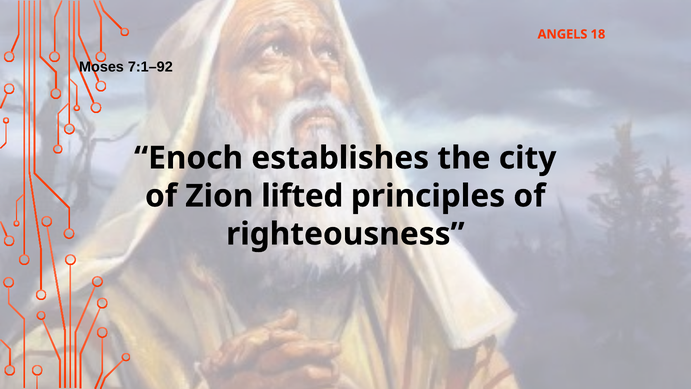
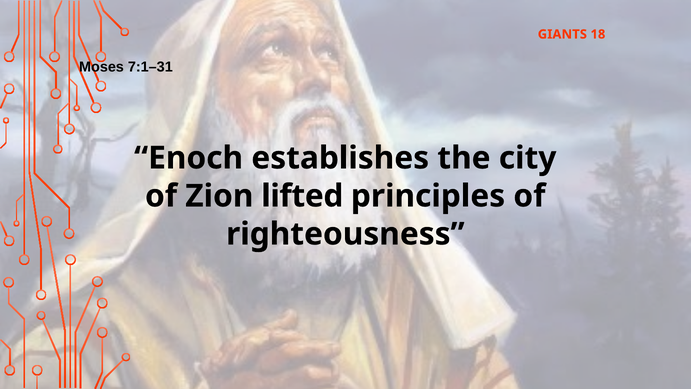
ANGELS: ANGELS -> GIANTS (562, 34)
7:1–92: 7:1–92 -> 7:1–31 (150, 67)
